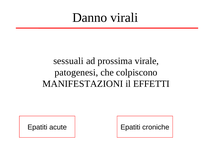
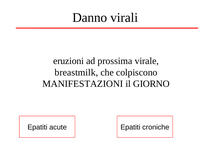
sessuali: sessuali -> eruzioni (69, 61)
patogenesi: patogenesi -> breastmilk (76, 72)
EFFETTI: EFFETTI -> GIORNO (151, 84)
